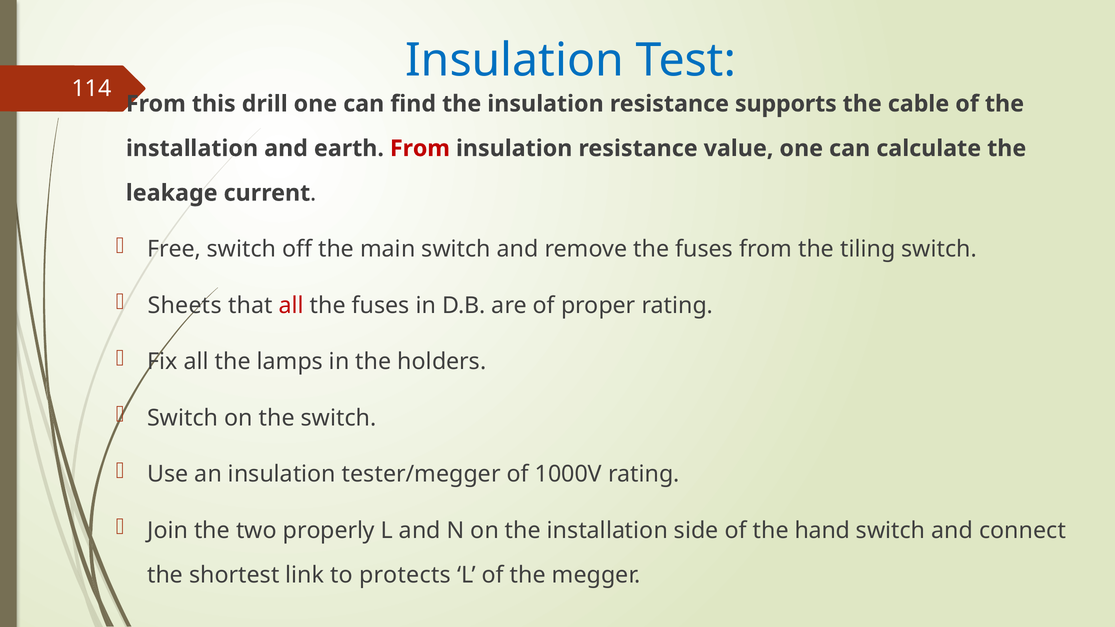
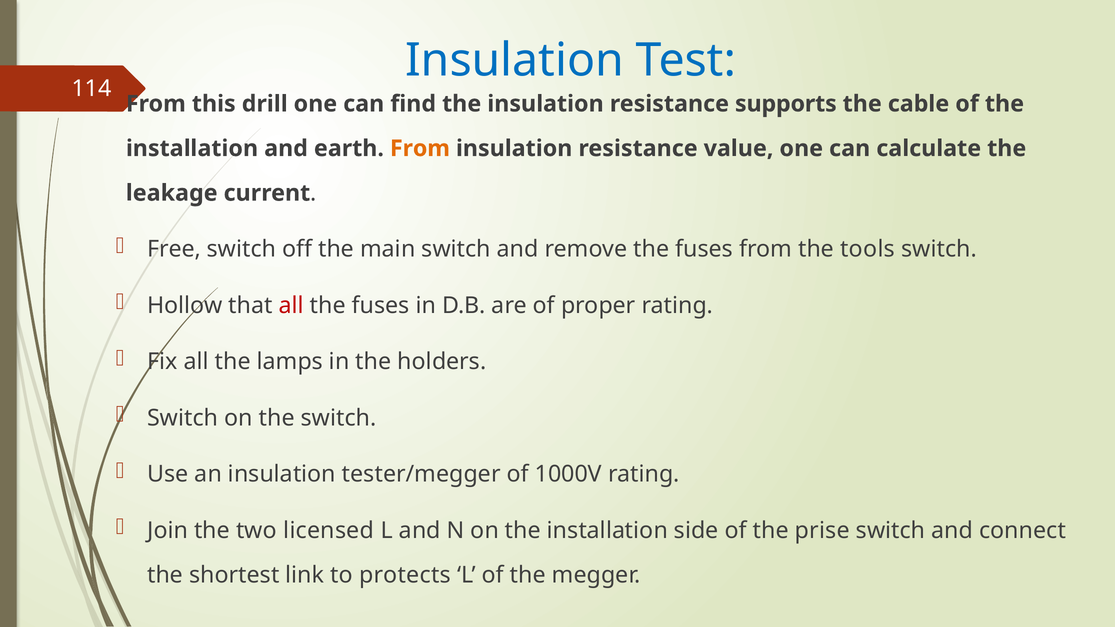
From colour: red -> orange (420, 148)
tiling: tiling -> tools (868, 249)
Sheets: Sheets -> Hollow (185, 306)
properly: properly -> licensed (329, 531)
hand: hand -> prise (822, 531)
